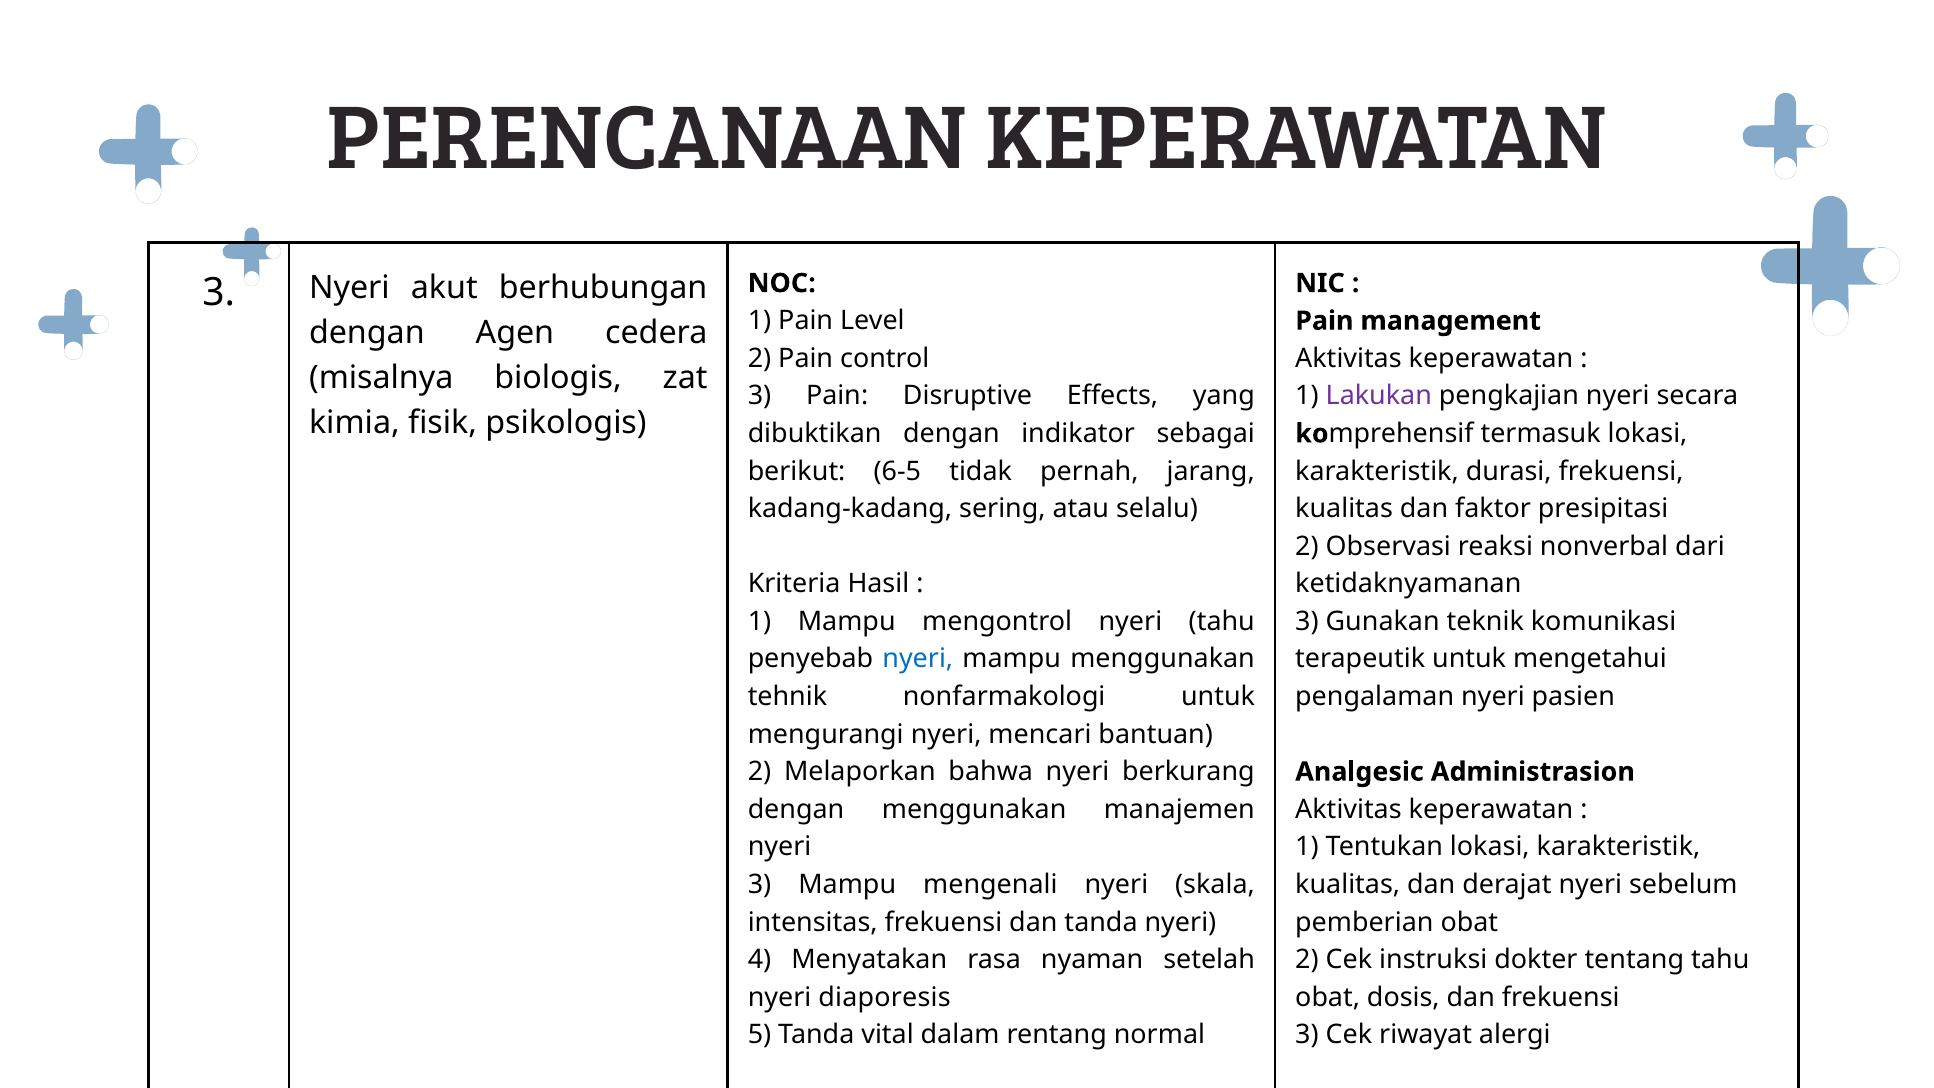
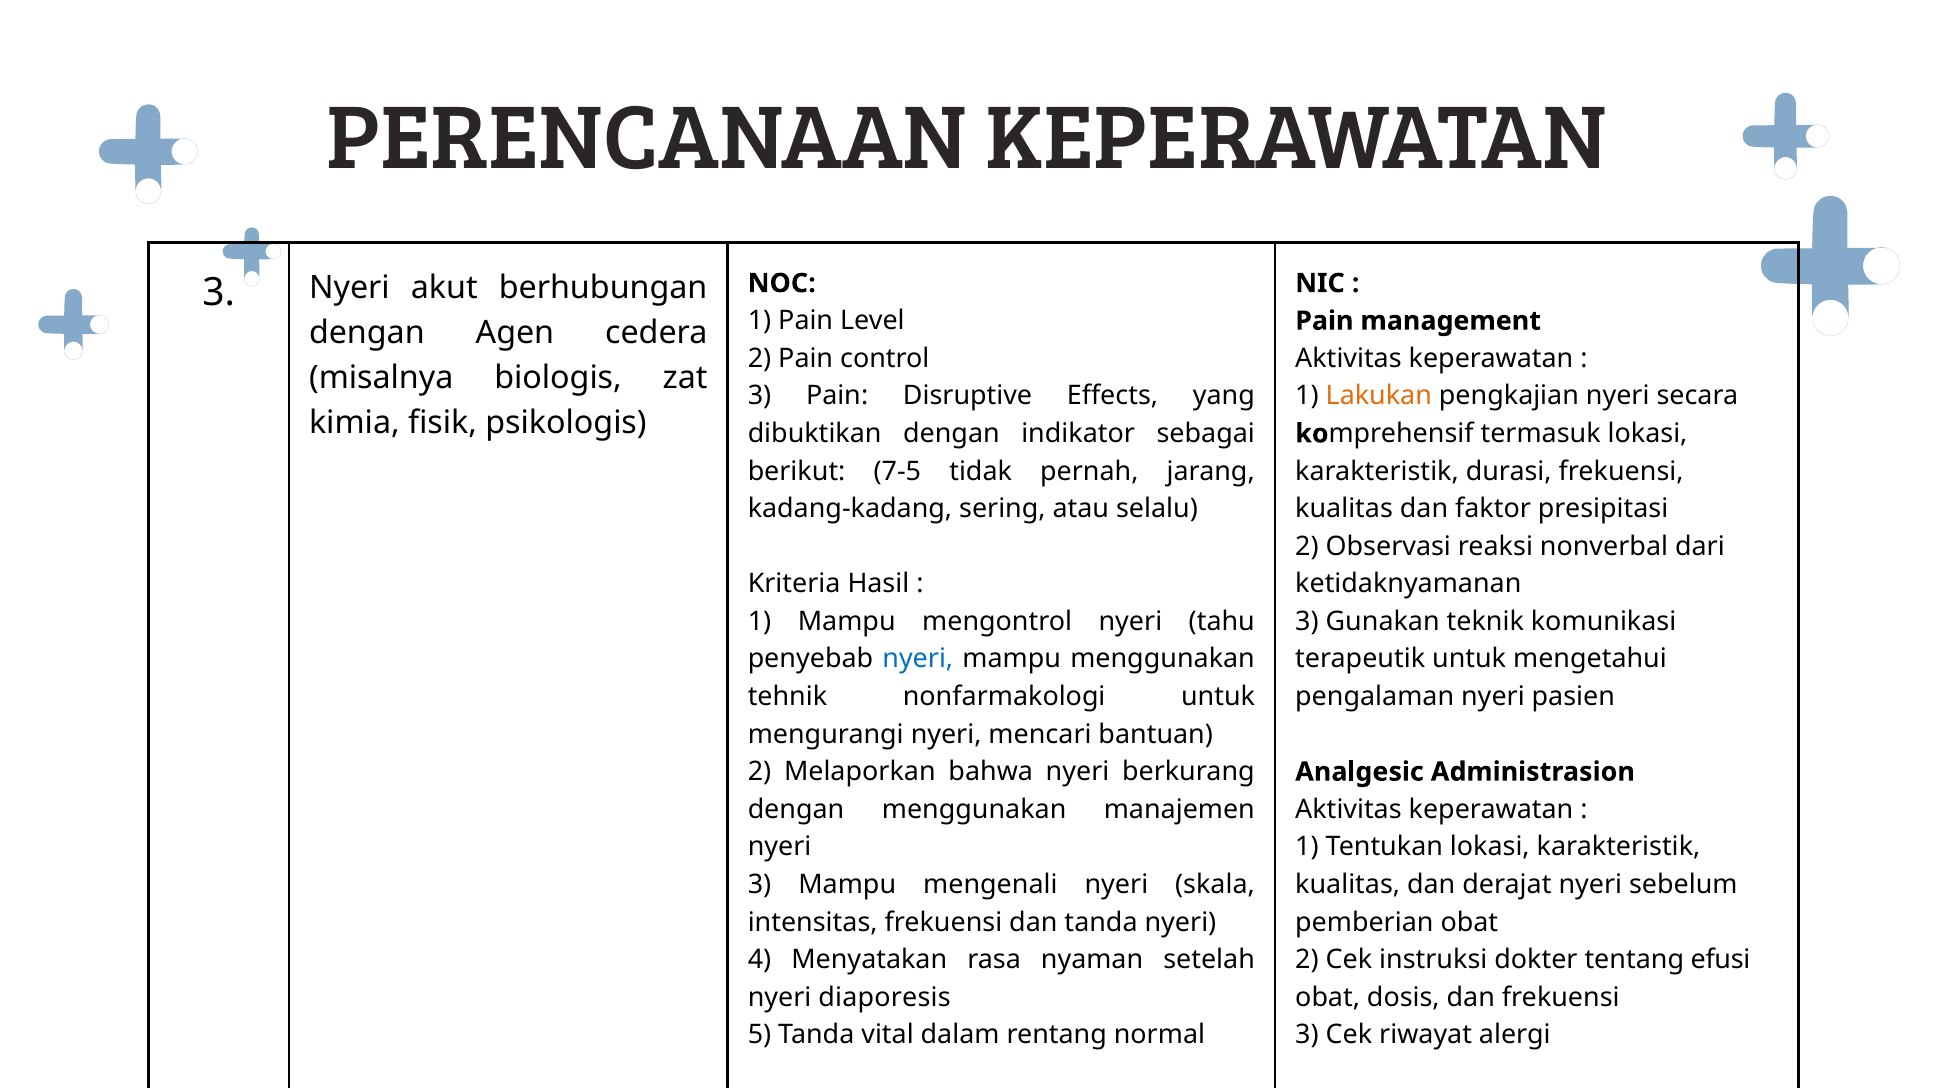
Lakukan colour: purple -> orange (1379, 396)
6-5: 6-5 -> 7-5 (897, 471)
tentang tahu: tahu -> efusi (1720, 960)
